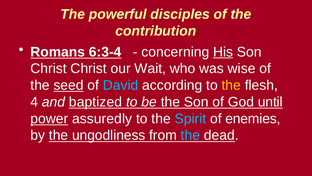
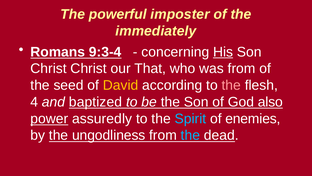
disciples: disciples -> imposter (180, 14)
contribution: contribution -> immediately (156, 31)
6:3-4: 6:3-4 -> 9:3-4 (105, 52)
Wait: Wait -> That (150, 68)
was wise: wise -> from (242, 68)
seed underline: present -> none (69, 85)
David colour: light blue -> yellow (121, 85)
the colour: yellow -> pink (231, 85)
until: until -> also (270, 102)
